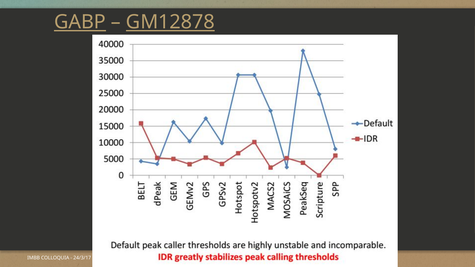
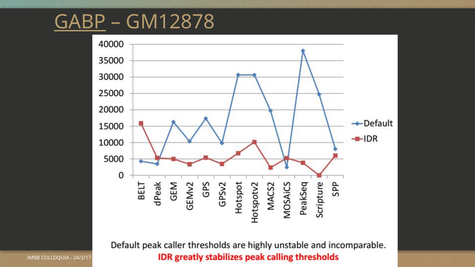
GM12878 underline: present -> none (170, 22)
